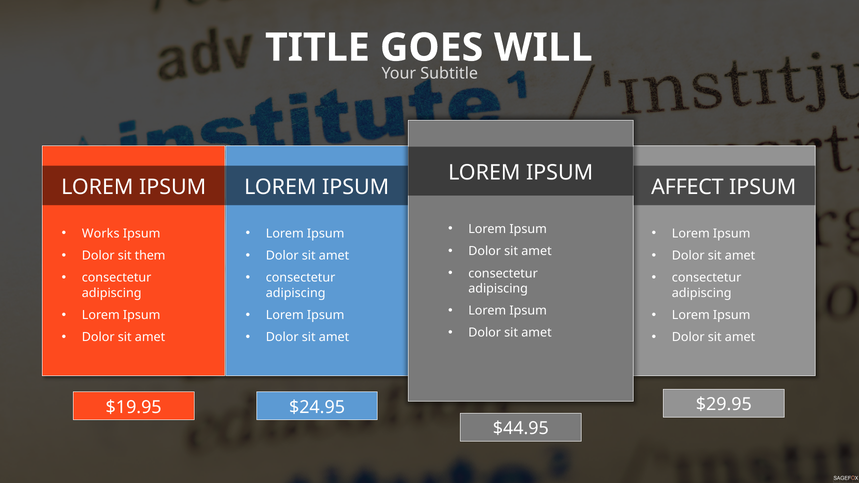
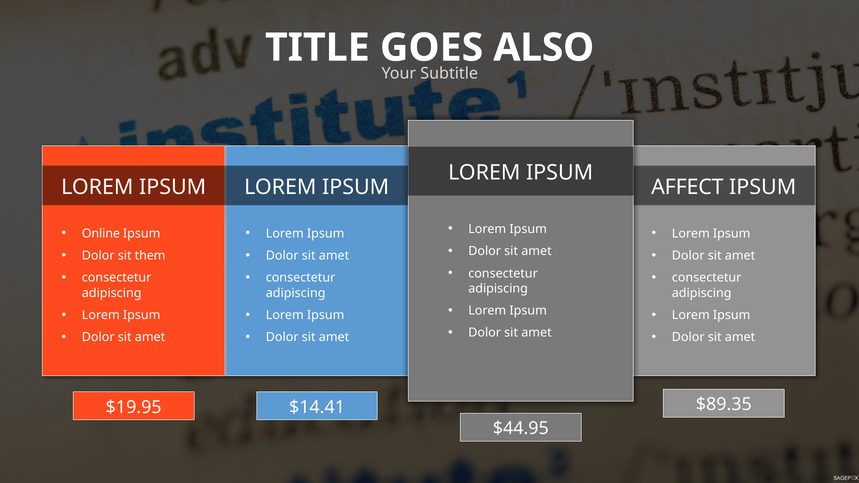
WILL: WILL -> ALSO (544, 48)
Works: Works -> Online (101, 234)
$29.95: $29.95 -> $89.35 (724, 405)
$24.95: $24.95 -> $14.41 (317, 407)
